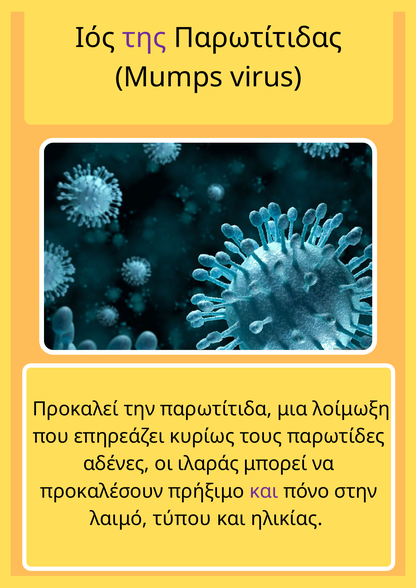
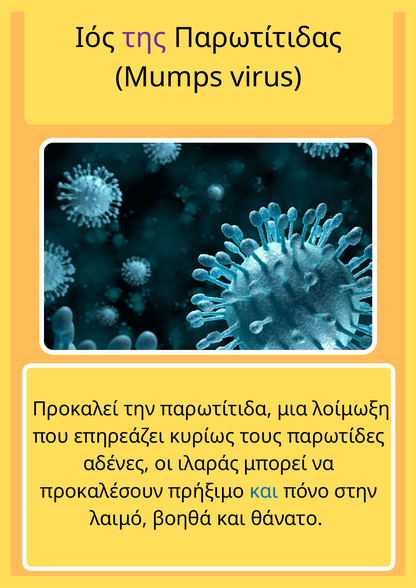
και colour: purple -> blue (264, 492)
τύπου: τύπου -> βοηθά (182, 519)
ηλικίας: ηλικίας -> θάνατο (287, 519)
